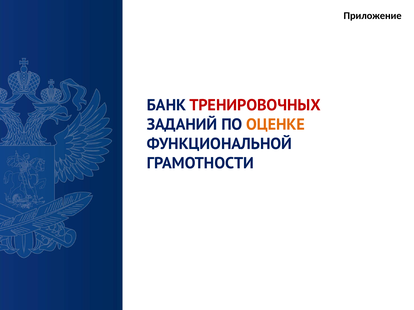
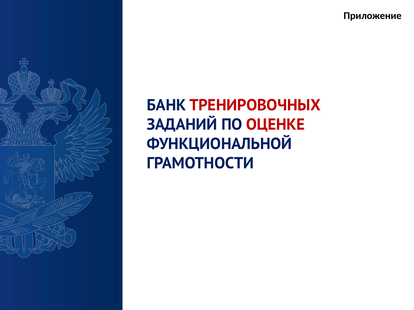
ОЦЕНКЕ colour: orange -> red (276, 125)
